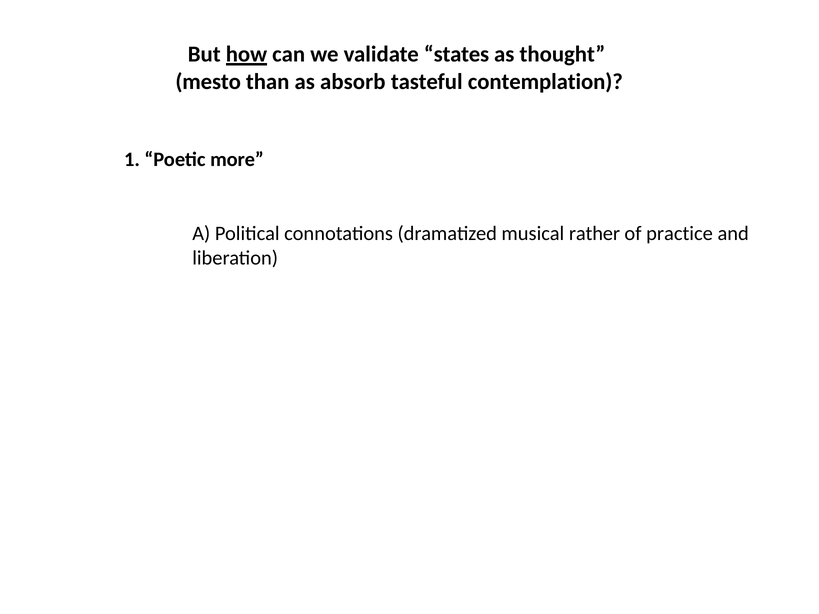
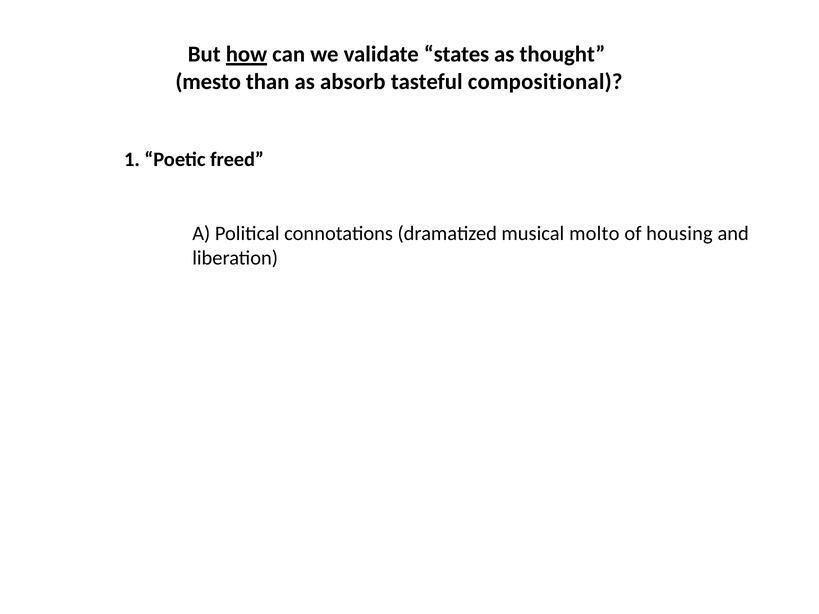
contemplation: contemplation -> compositional (545, 82)
more: more -> freed (237, 159)
rather: rather -> molto (594, 233)
practice: practice -> housing (679, 233)
